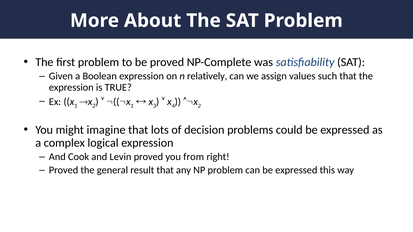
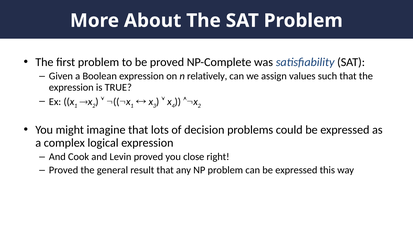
from: from -> close (194, 157)
